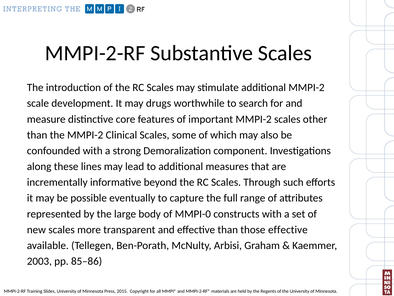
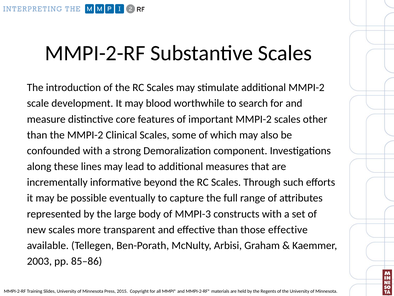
drugs: drugs -> blood (159, 103)
MMPI-0: MMPI-0 -> MMPI-3 (193, 214)
